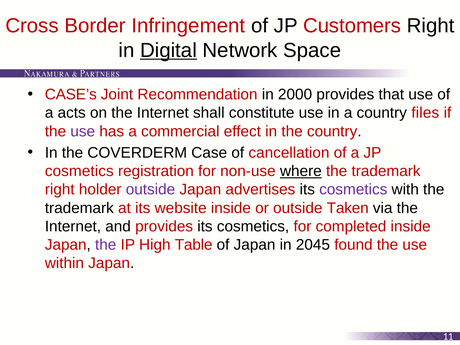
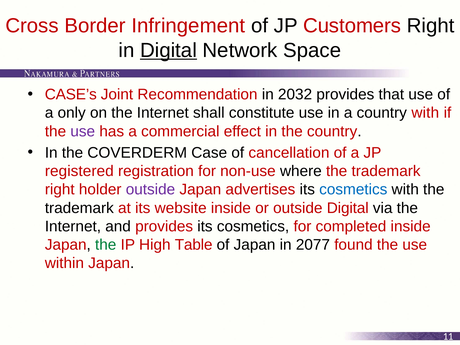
2000: 2000 -> 2032 (295, 95)
acts: acts -> only (72, 113)
country files: files -> with (425, 113)
cosmetics: cosmetics -> registered (79, 171)
where underline: present -> none (301, 171)
cosmetics colour: purple -> blue (353, 190)
outside Taken: Taken -> Digital (348, 208)
the colour: purple -> green (106, 245)
2045: 2045 -> 2077 (313, 245)
